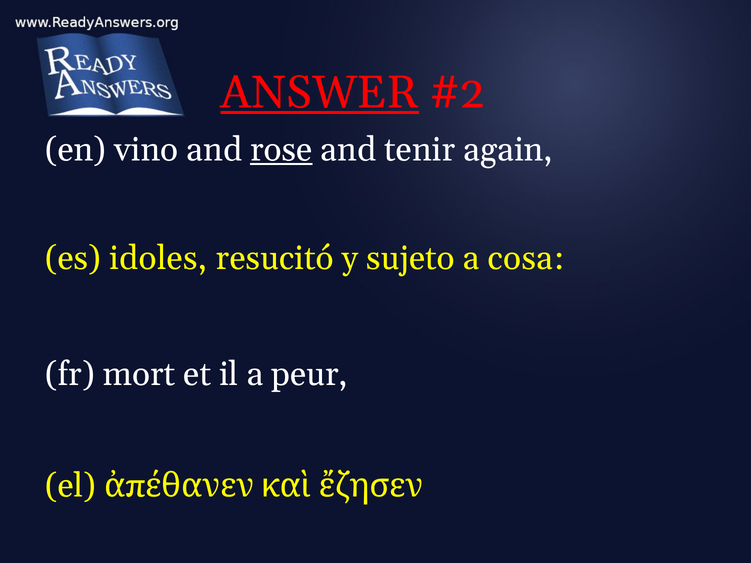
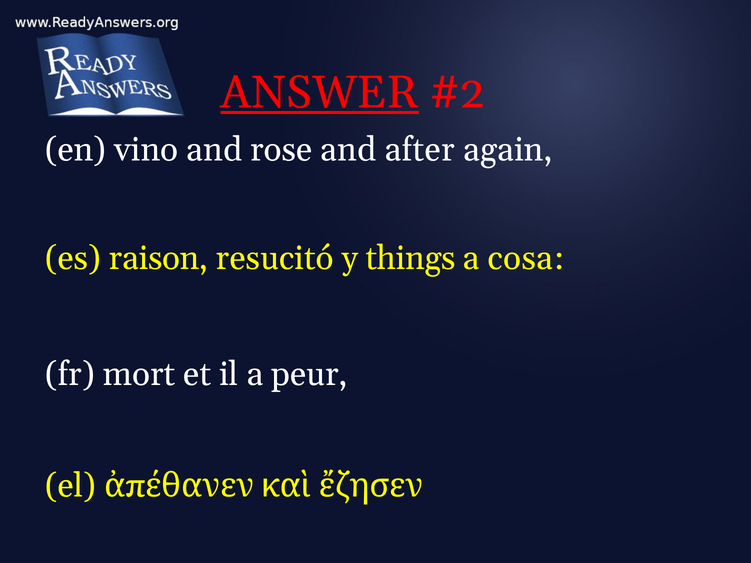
rose underline: present -> none (281, 150)
tenir: tenir -> after (420, 150)
idoles: idoles -> raison (159, 258)
sujeto: sujeto -> things (411, 258)
